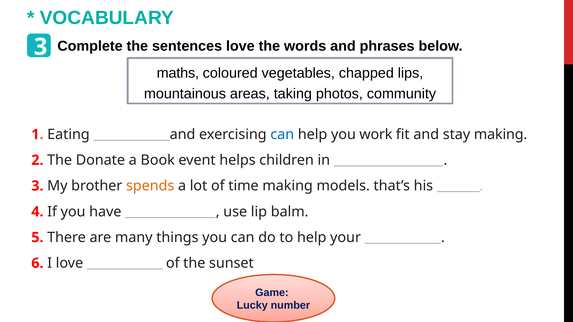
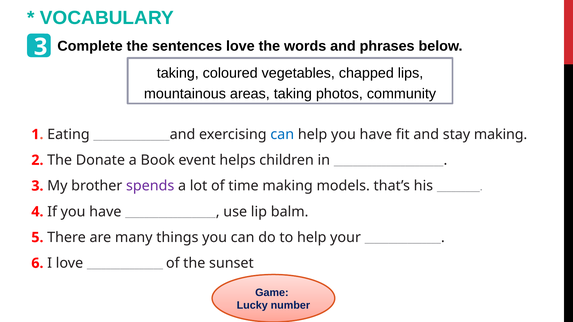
maths: maths -> taking (178, 73)
help you work: work -> have (376, 134)
spends colour: orange -> purple (150, 186)
